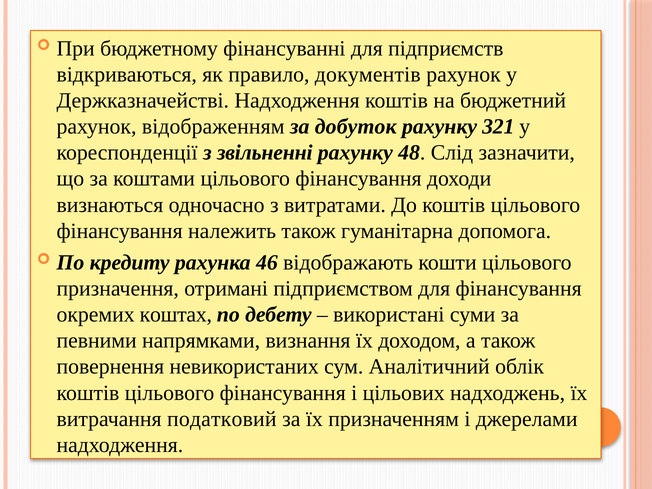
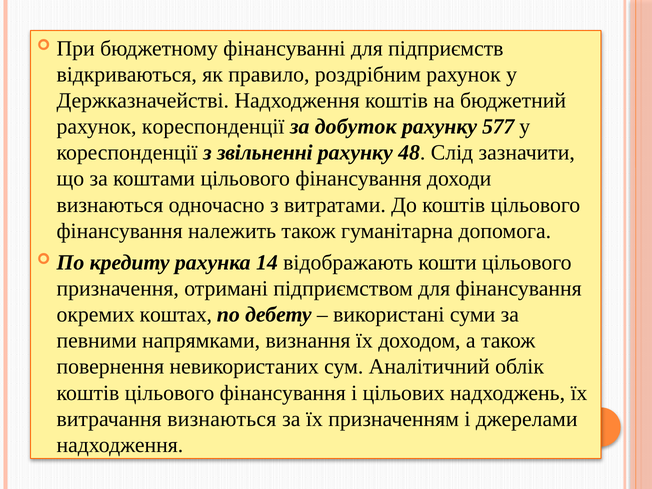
документів: документів -> роздрібним (368, 74)
рахунок відображенням: відображенням -> кореспонденції (213, 127)
321: 321 -> 577 (498, 127)
46: 46 -> 14 (267, 262)
витрачання податковий: податковий -> визнаються (222, 419)
